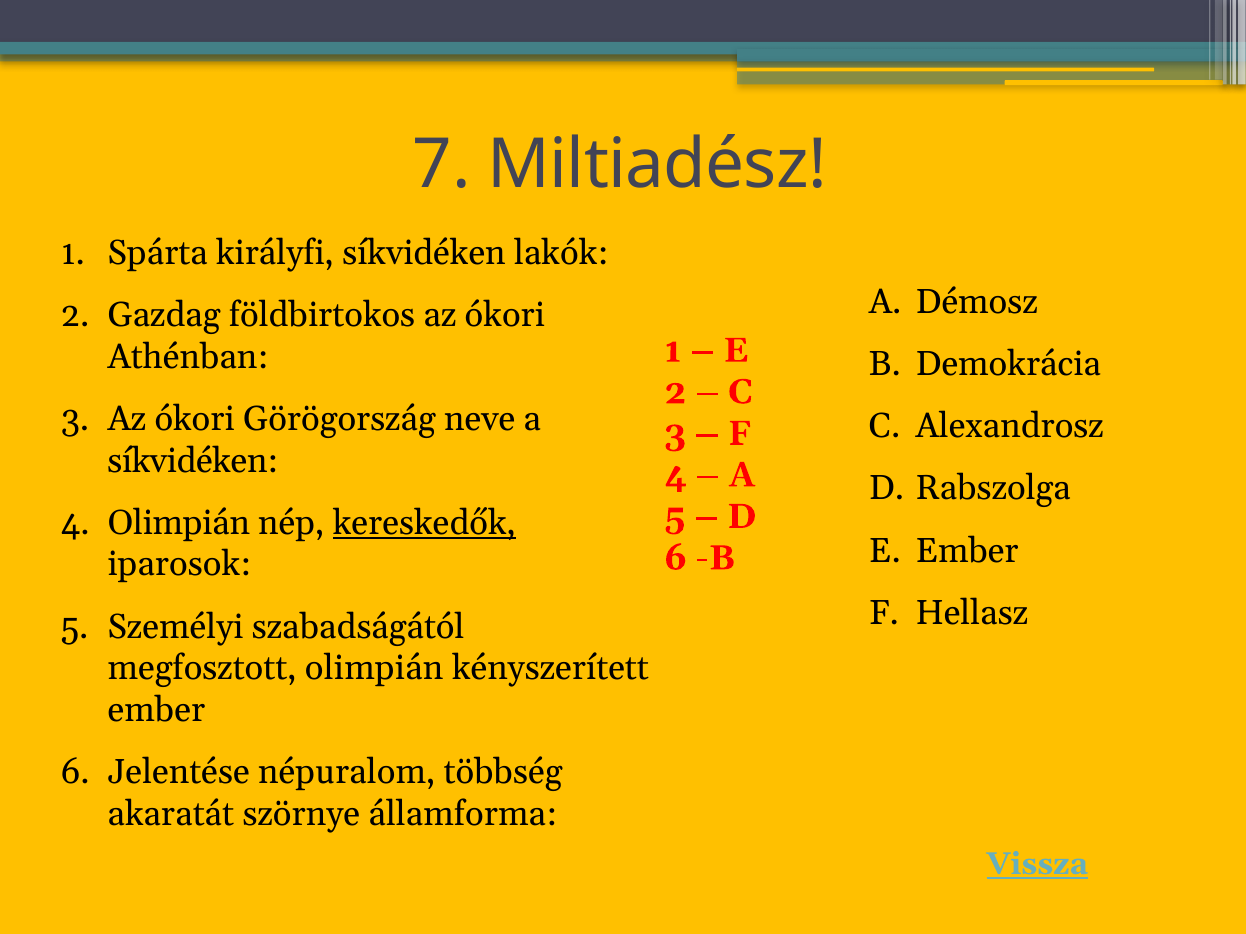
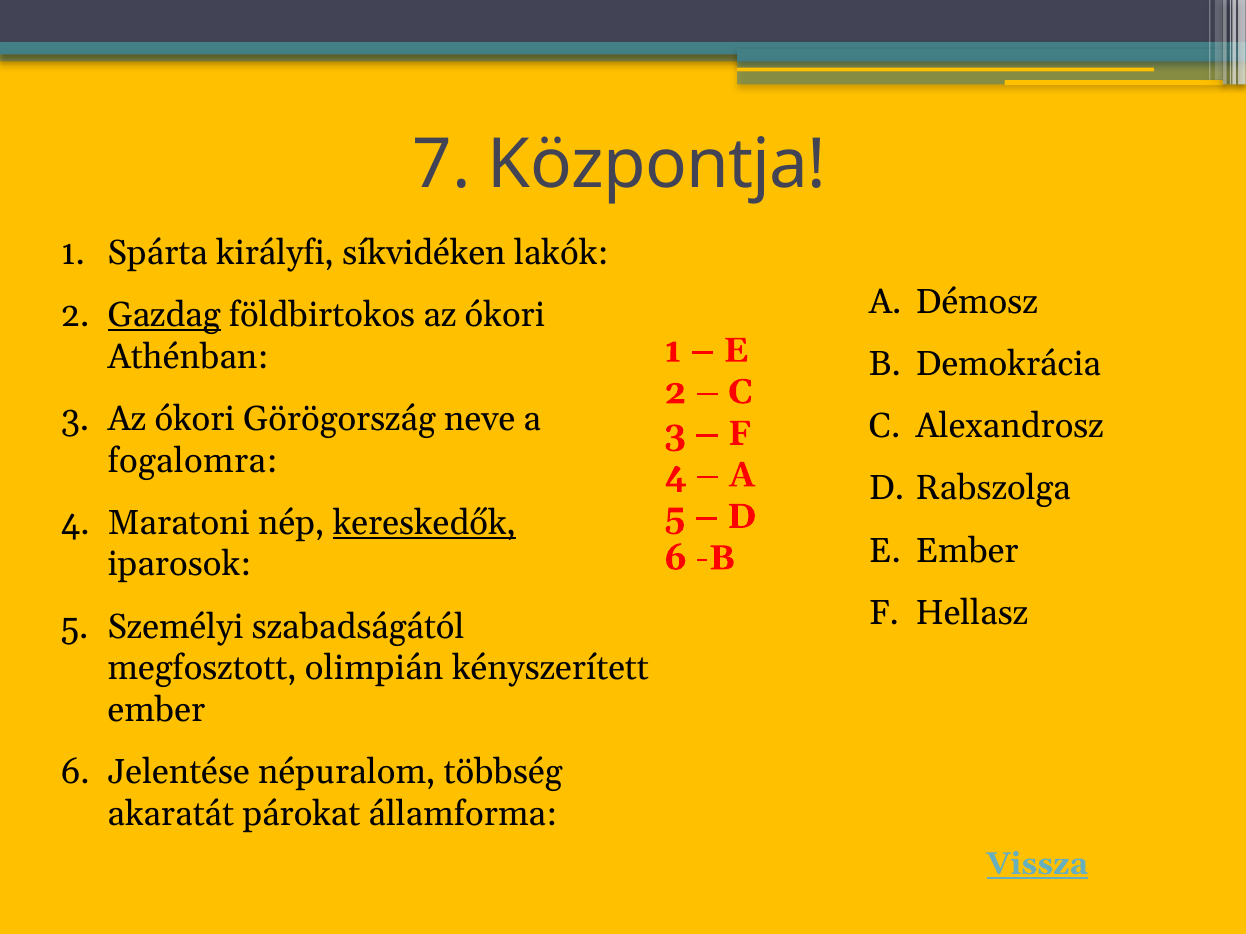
Miltiadész: Miltiadész -> Központja (657, 165)
Gazdag underline: none -> present (164, 316)
síkvidéken: síkvidéken -> fogalomra (192, 461)
4 Olimpián: Olimpián -> Maratoni (179, 523)
szörnye: szörnye -> párokat (301, 814)
